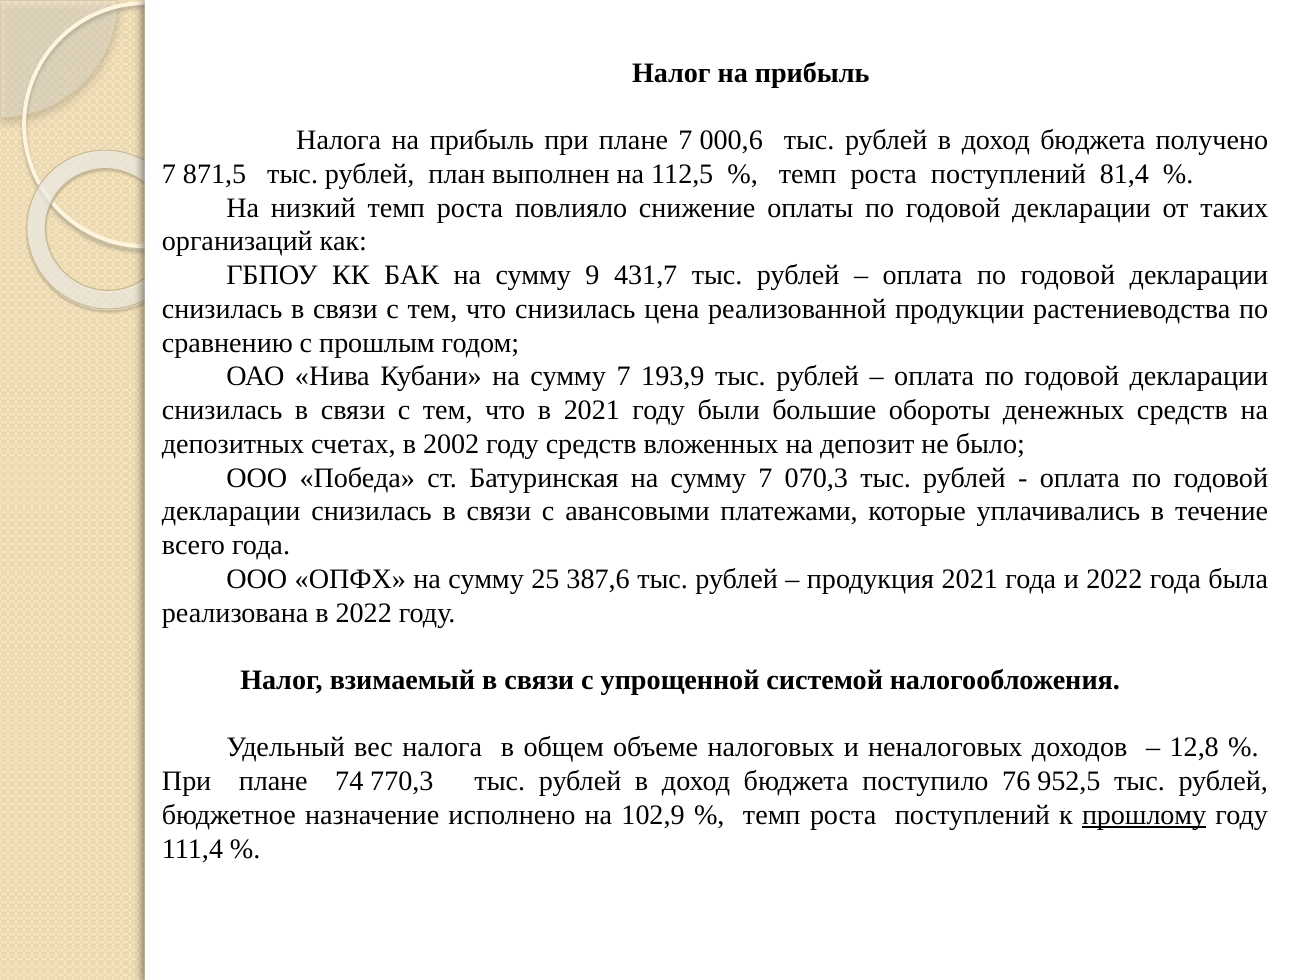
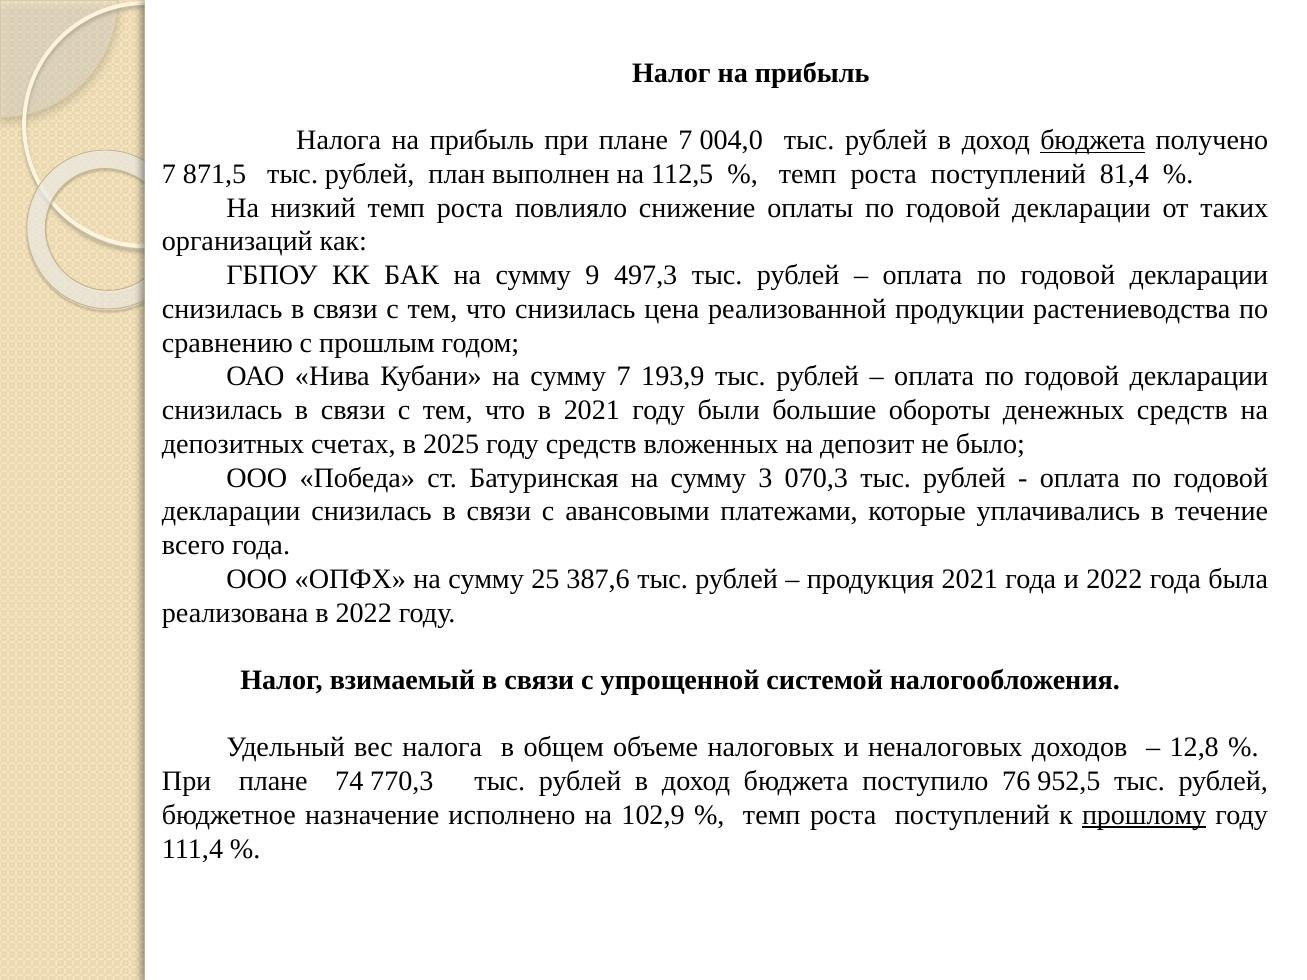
000,6: 000,6 -> 004,0 (731, 140)
бюджета underline: none -> present (1093, 140)
431,7: 431,7 -> 497,3 (646, 275)
2002: 2002 -> 2025 (451, 444)
Батуринская на сумму 7: 7 -> 3 (765, 478)
